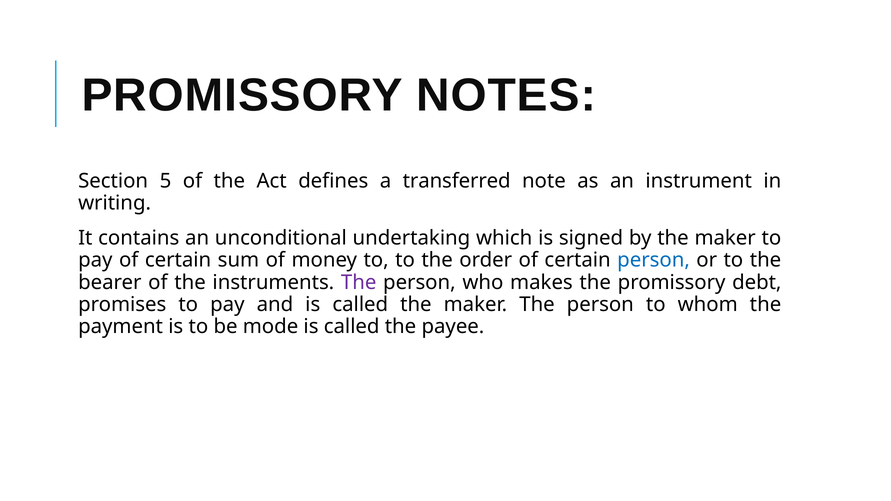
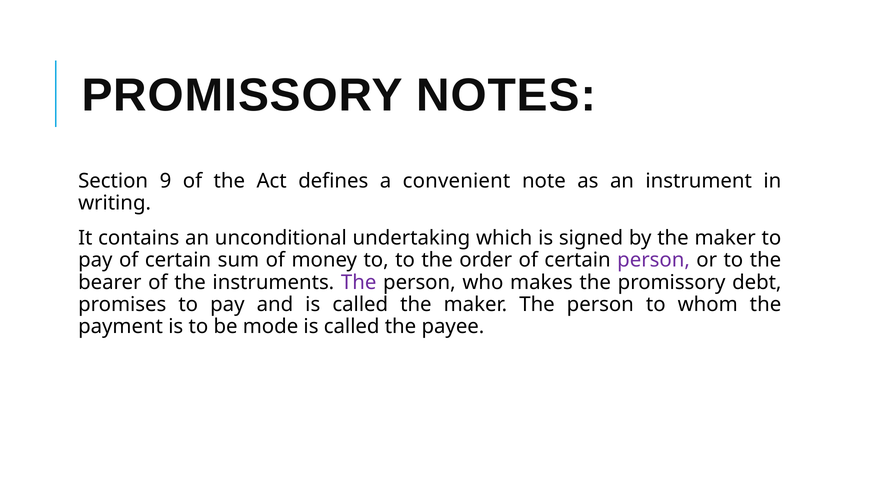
5: 5 -> 9 (165, 181)
transferred: transferred -> convenient (457, 181)
person colour: blue -> purple (654, 260)
